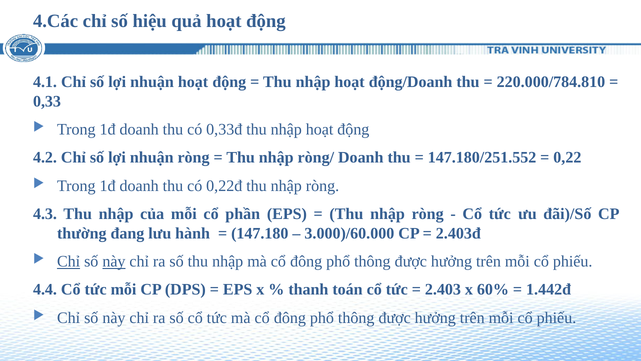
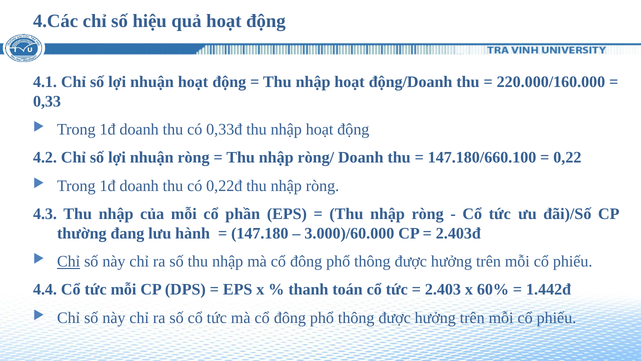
220.000/784.810: 220.000/784.810 -> 220.000/160.000 (551, 82)
147.180/251.552: 147.180/251.552 -> 147.180/660.100 (482, 158)
này underline: present -> none (114, 261)
